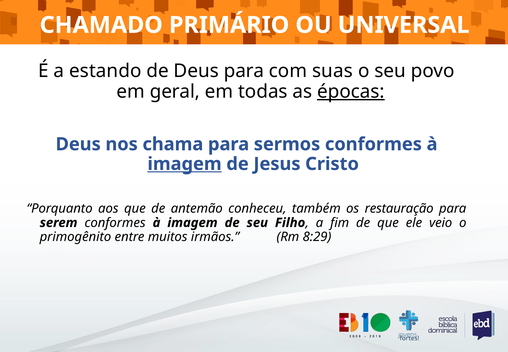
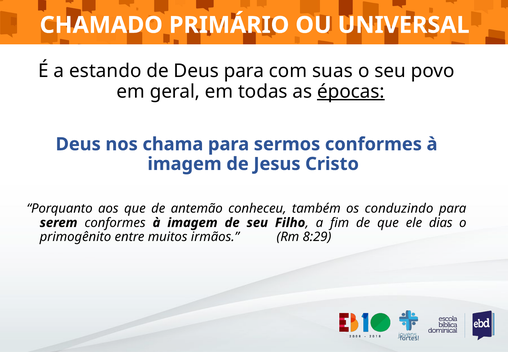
imagem underline: present -> none (185, 164)
restauração: restauração -> conduzindo (399, 208)
veio: veio -> dias (441, 223)
